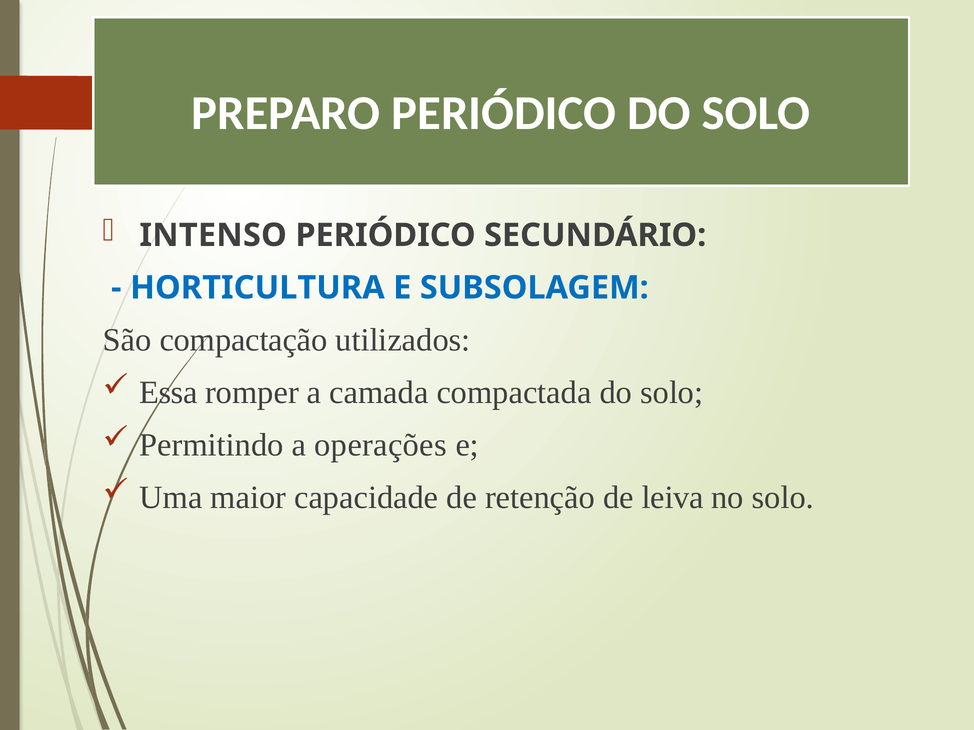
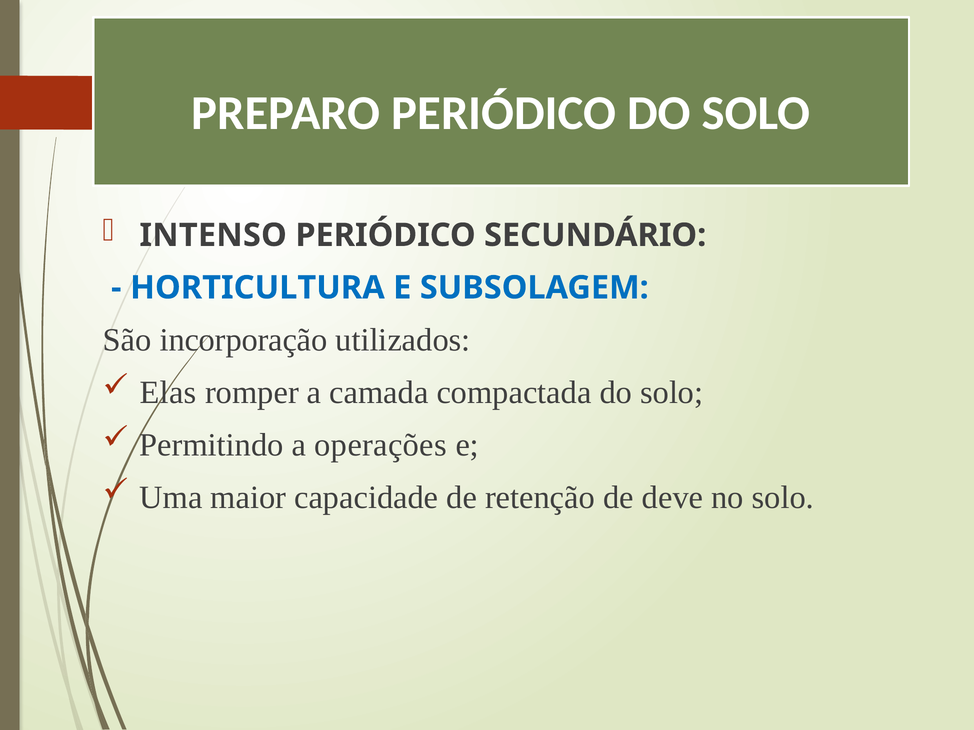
compactação: compactação -> incorporação (244, 340)
Essa: Essa -> Elas (168, 393)
leiva: leiva -> deve (673, 498)
